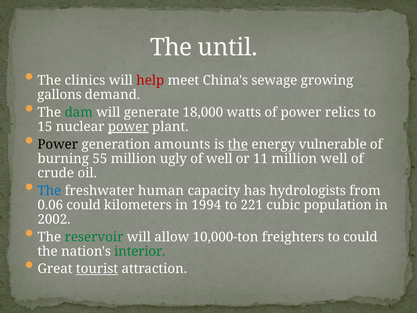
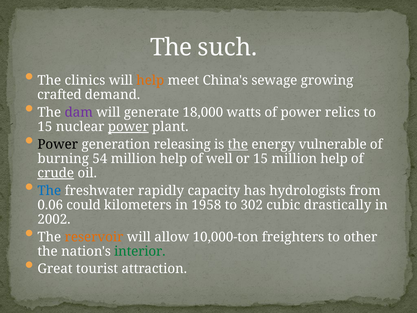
until: until -> such (227, 48)
help colour: red -> orange (150, 80)
gallons: gallons -> crafted (59, 95)
dam colour: green -> purple (79, 112)
amounts: amounts -> releasing (182, 144)
55: 55 -> 54 (100, 159)
ugly: ugly -> help (173, 159)
or 11: 11 -> 15 (261, 159)
well: well -> help (334, 159)
crude underline: none -> present (56, 173)
human: human -> rapidly (161, 190)
1994: 1994 -> 1958 (206, 205)
221: 221 -> 302 (252, 205)
population: population -> drastically (338, 205)
reservoir colour: green -> orange (94, 237)
to could: could -> other (360, 237)
tourist underline: present -> none (97, 269)
